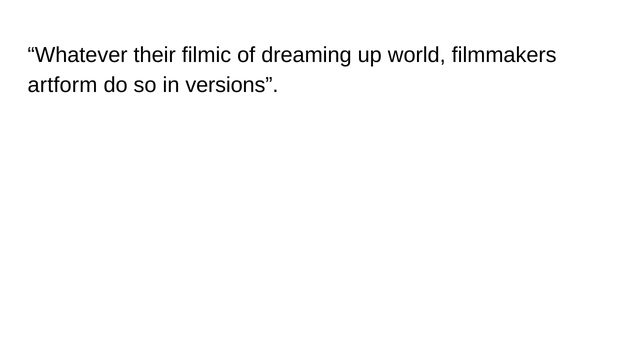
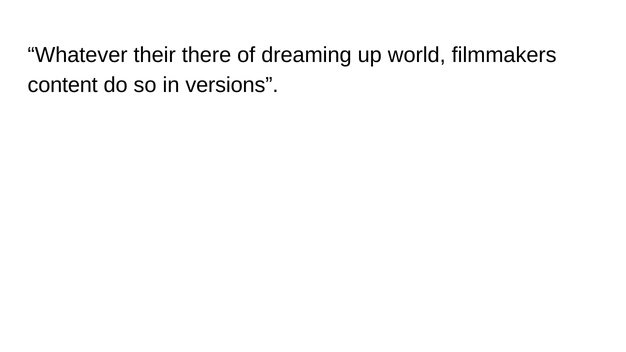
filmic: filmic -> there (207, 55)
artform: artform -> content (63, 85)
